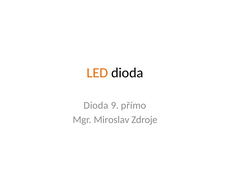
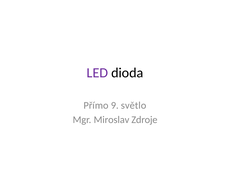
LED colour: orange -> purple (97, 73)
Dioda: Dioda -> Přímo (96, 106)
přímo: přímo -> světlo (134, 106)
